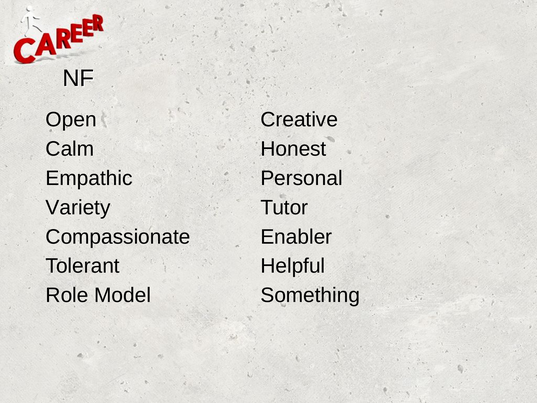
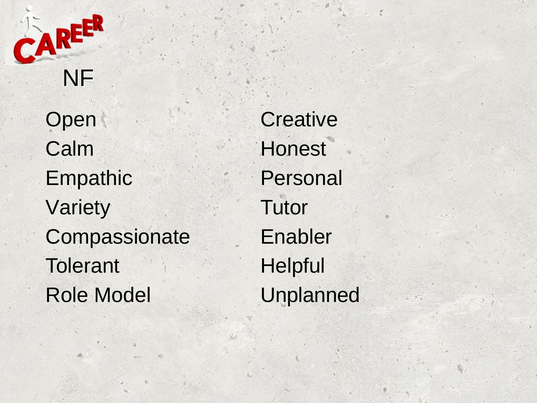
Something: Something -> Unplanned (310, 295)
